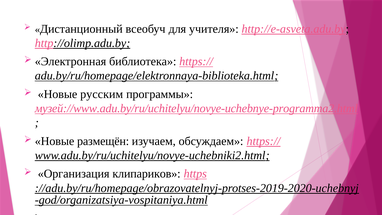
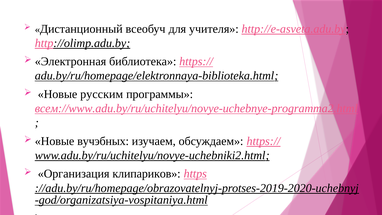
музей://www.adu.by/ru/uchitelyu/novye-uchebnye-programma2.html: музей://www.adu.by/ru/uchitelyu/novye-uchebnye-programma2.html -> всем://www.adu.by/ru/uchitelyu/novye-uchebnye-programma2.html (196, 108)
размещён: размещён -> вучэбных (103, 141)
